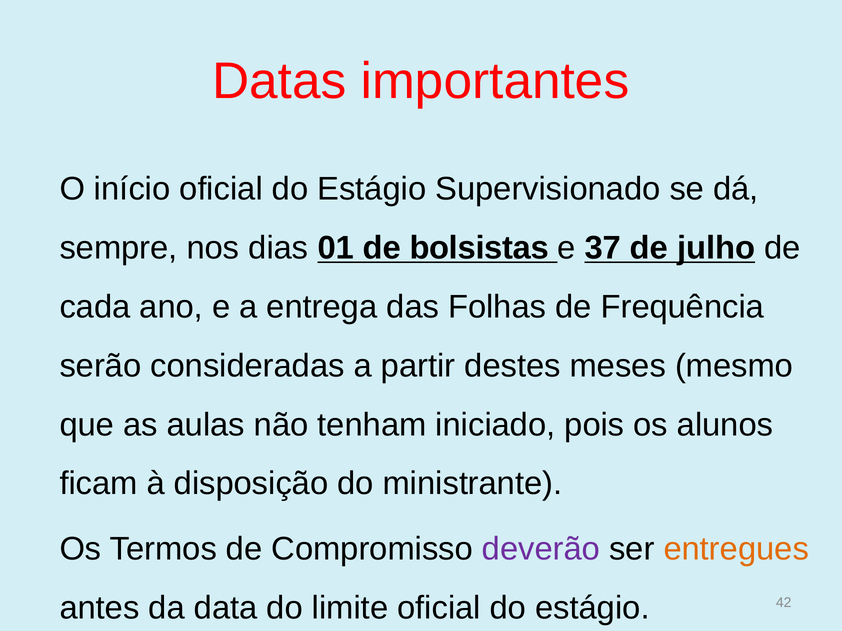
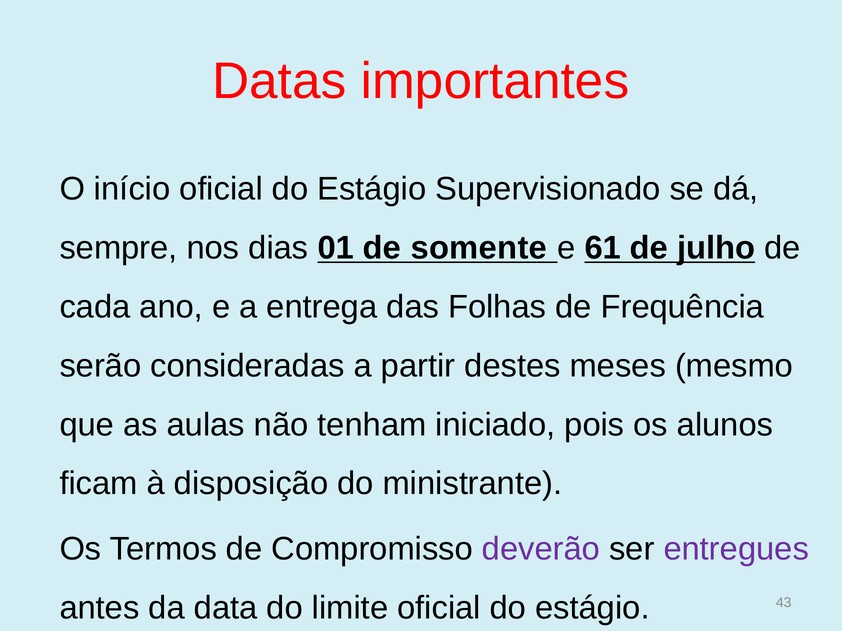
bolsistas: bolsistas -> somente (479, 248)
37: 37 -> 61 (603, 248)
entregues colour: orange -> purple (736, 550)
42: 42 -> 43 (784, 603)
